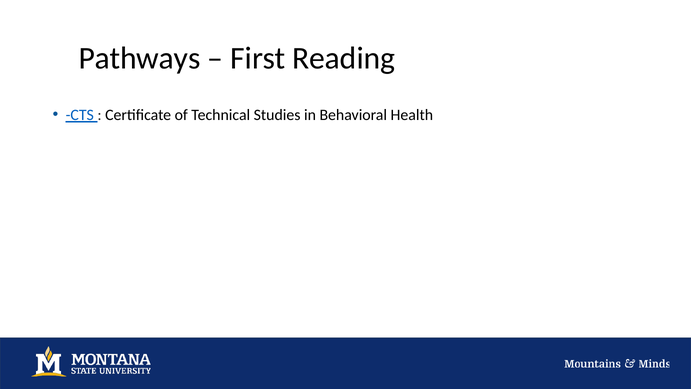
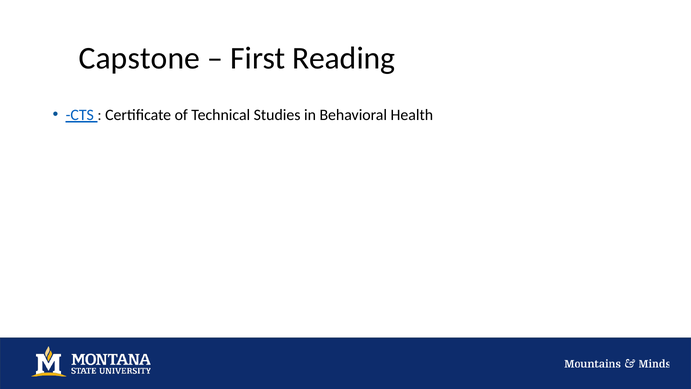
Pathways: Pathways -> Capstone (139, 58)
